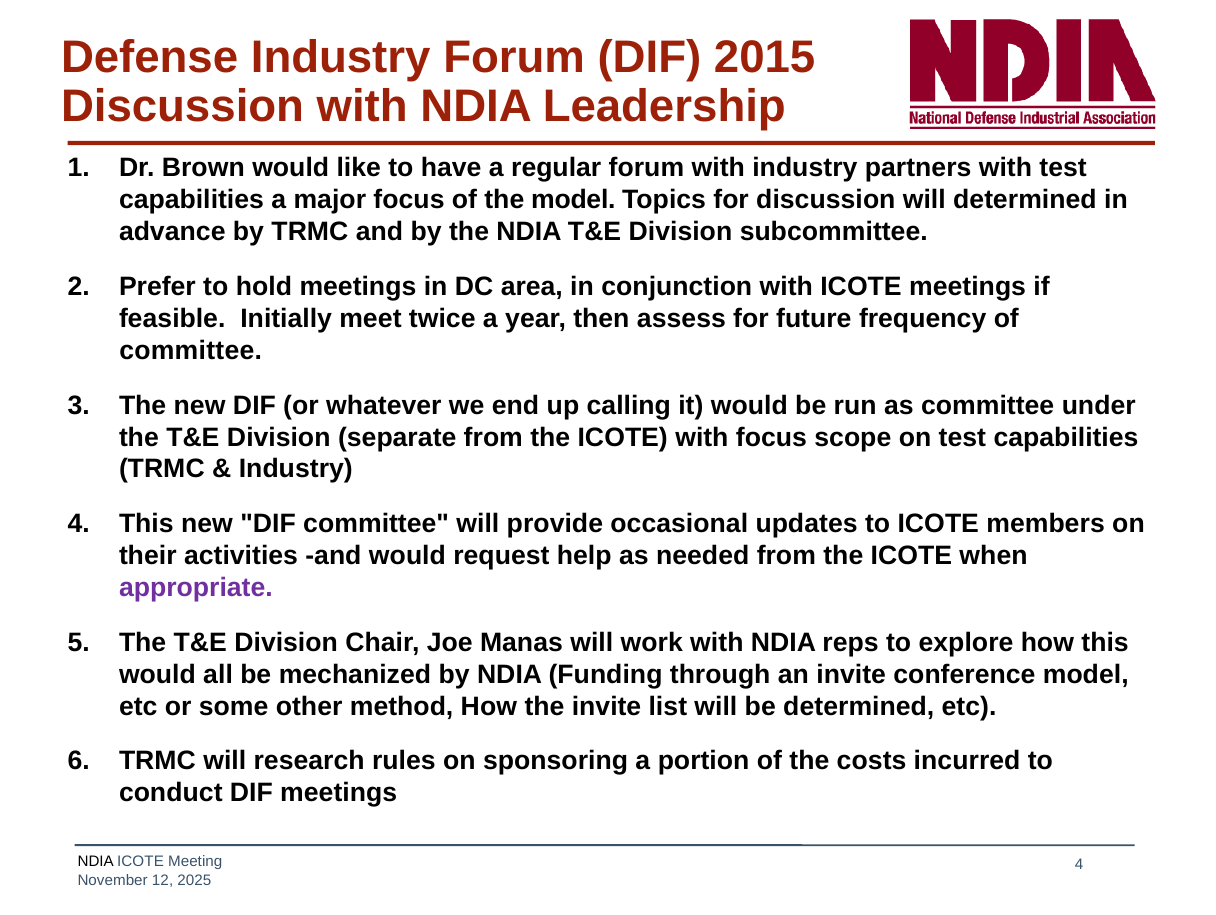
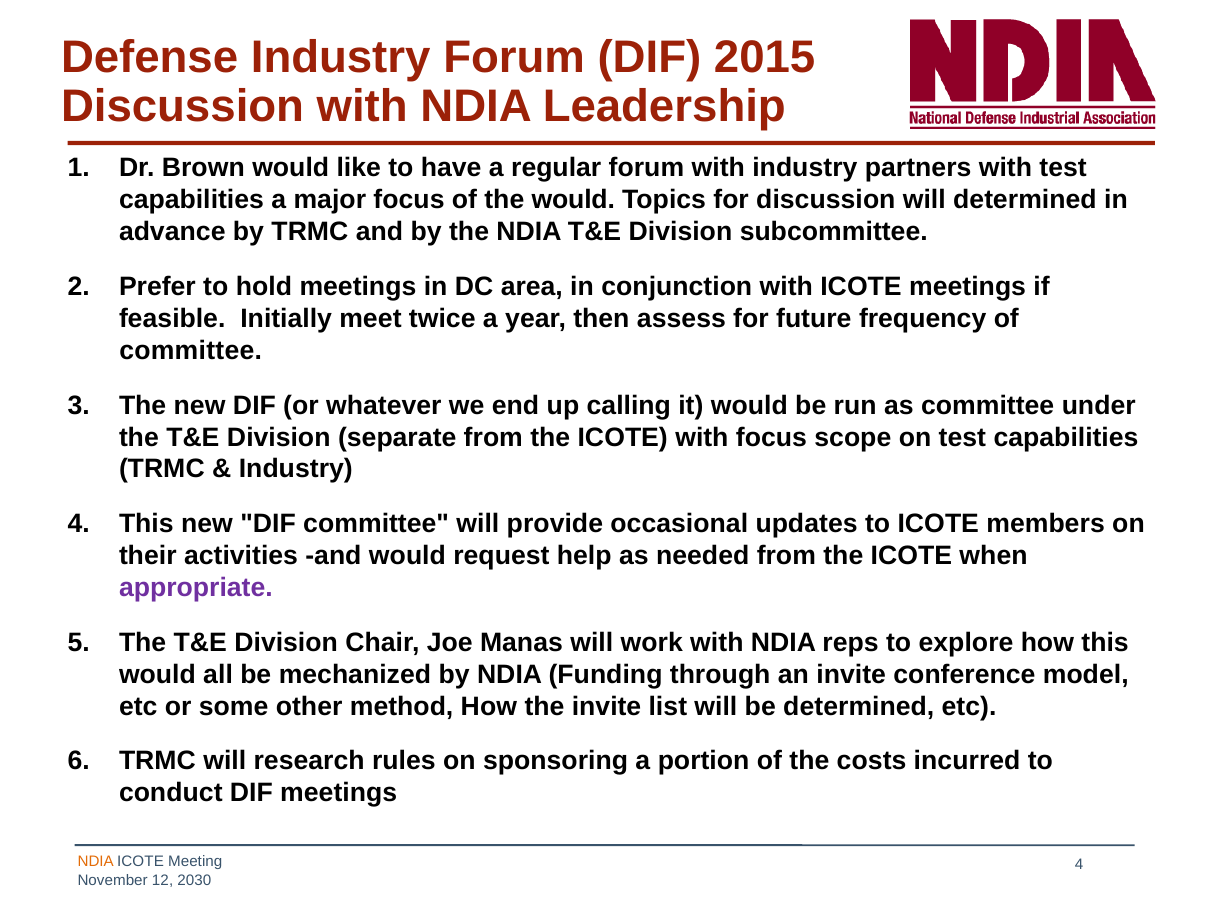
the model: model -> would (573, 200)
NDIA colour: black -> orange (96, 862)
2025: 2025 -> 2030 (194, 880)
